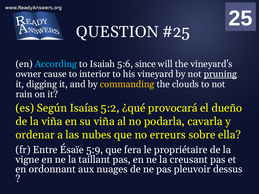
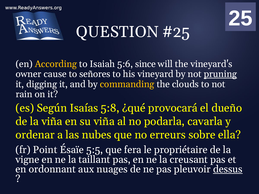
According colour: light blue -> yellow (56, 64)
interior: interior -> señores (95, 74)
5:2: 5:2 -> 5:8 (110, 108)
Entre: Entre -> Point (45, 150)
5:9: 5:9 -> 5:5 (95, 150)
dessus underline: none -> present (228, 169)
